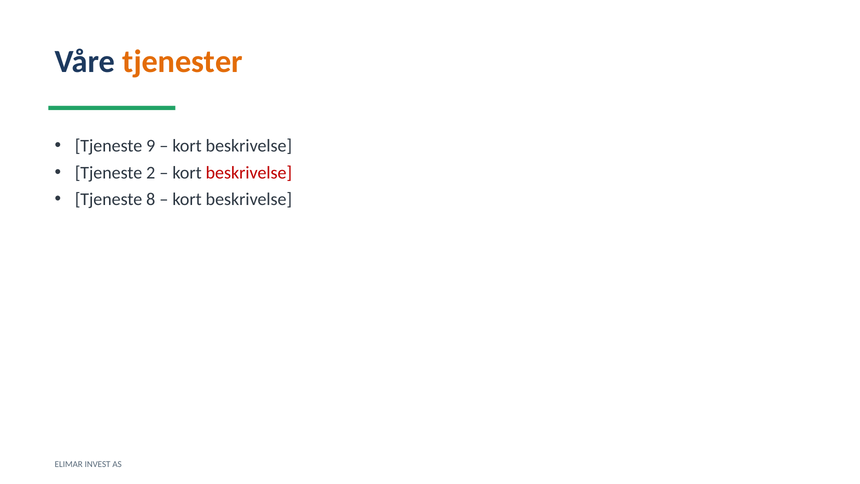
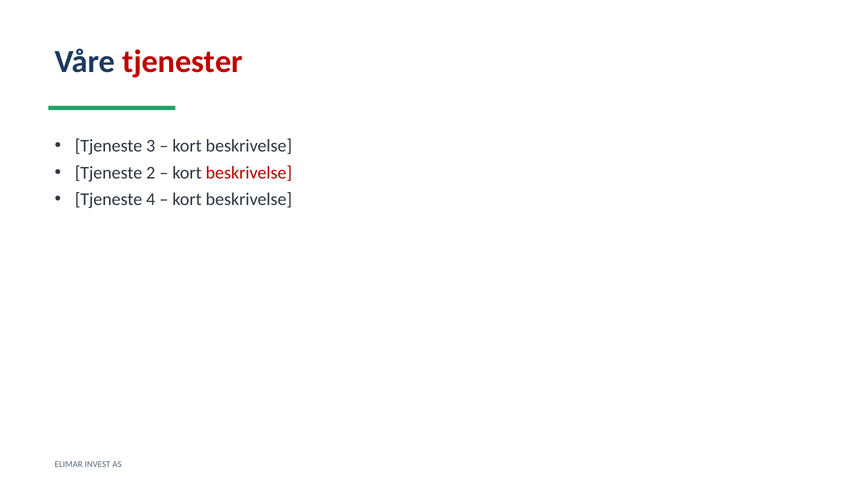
tjenester colour: orange -> red (183, 61)
9: 9 -> 3 (151, 146)
8: 8 -> 4 (151, 199)
